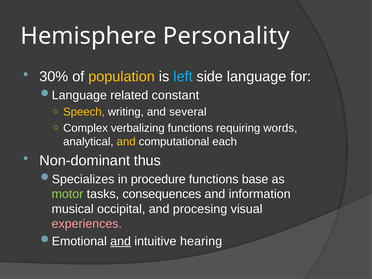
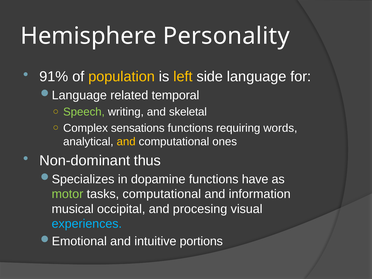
30%: 30% -> 91% (54, 77)
left colour: light blue -> yellow (183, 77)
constant: constant -> temporal (175, 95)
Speech colour: yellow -> light green (84, 112)
several: several -> skeletal (188, 112)
verbalizing: verbalizing -> sensations (138, 128)
each: each -> ones (225, 142)
procedure: procedure -> dopamine (158, 179)
base: base -> have (255, 179)
tasks consequences: consequences -> computational (162, 194)
experiences colour: pink -> light blue (87, 224)
and underline: present -> none (121, 241)
hearing: hearing -> portions (201, 241)
